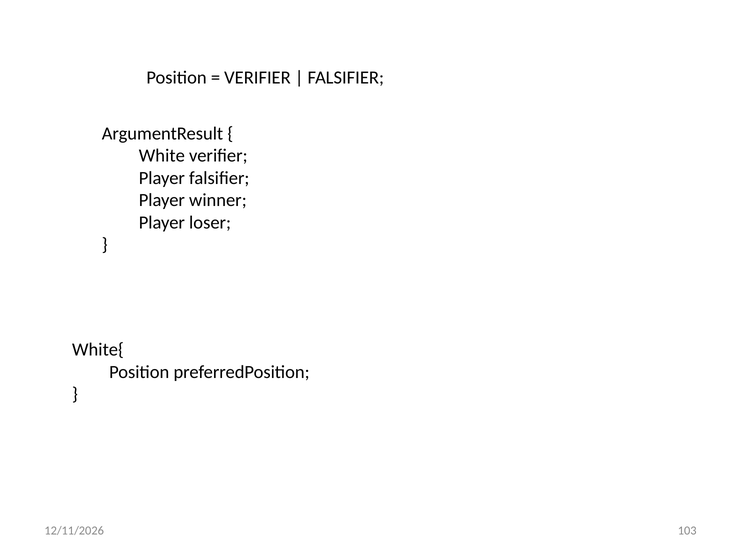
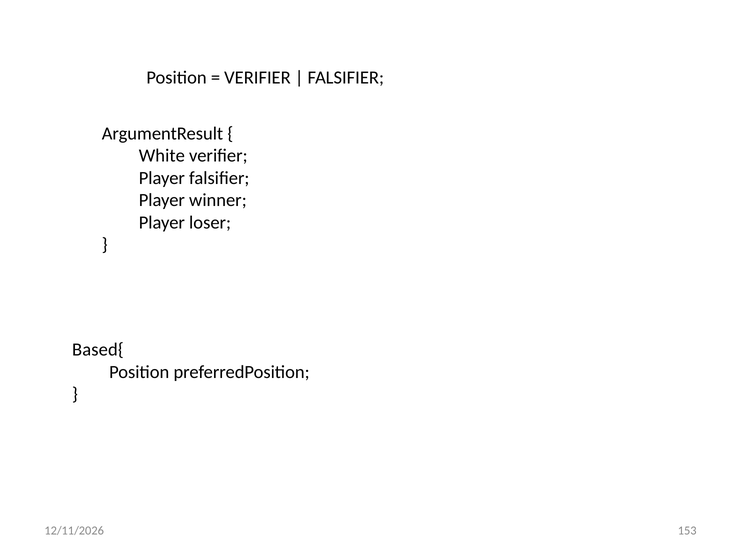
White{: White{ -> Based{ (98, 350)
103: 103 -> 153 (687, 531)
